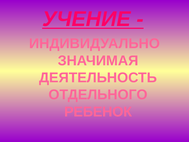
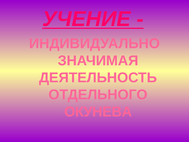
РЕБЕНОК: РЕБЕНОК -> ОКУНЕВА (98, 112)
